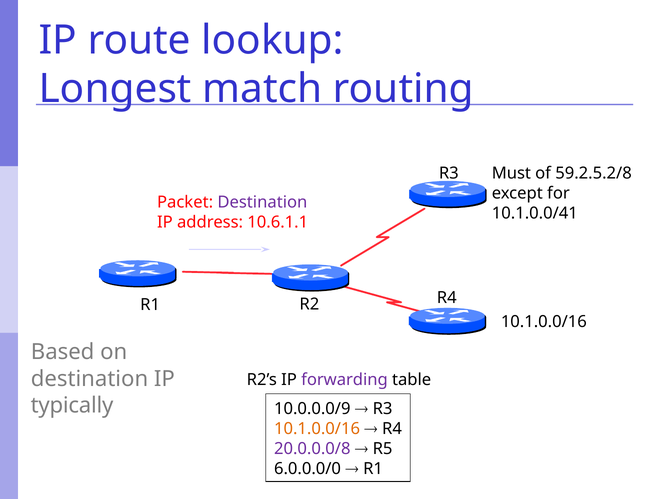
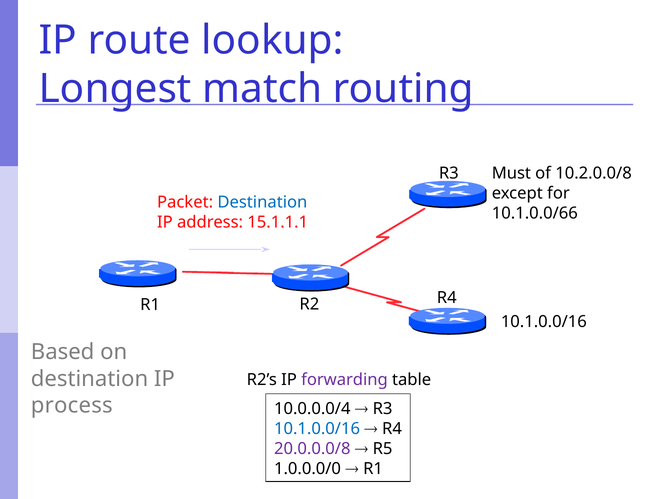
59.2.5.2/8: 59.2.5.2/8 -> 10.2.0.0/8 (594, 173)
Destination colour: purple -> blue (262, 202)
10.1.0.0/41: 10.1.0.0/41 -> 10.1.0.0/66 (535, 213)
10.6.1.1: 10.6.1.1 -> 15.1.1.1 (278, 222)
typically: typically -> process (72, 405)
10.0.0.0/9: 10.0.0.0/9 -> 10.0.0.0/4 (312, 409)
10.1.0.0/16 colour: orange -> blue (317, 429)
6.0.0.0/0: 6.0.0.0/0 -> 1.0.0.0/0 (308, 468)
